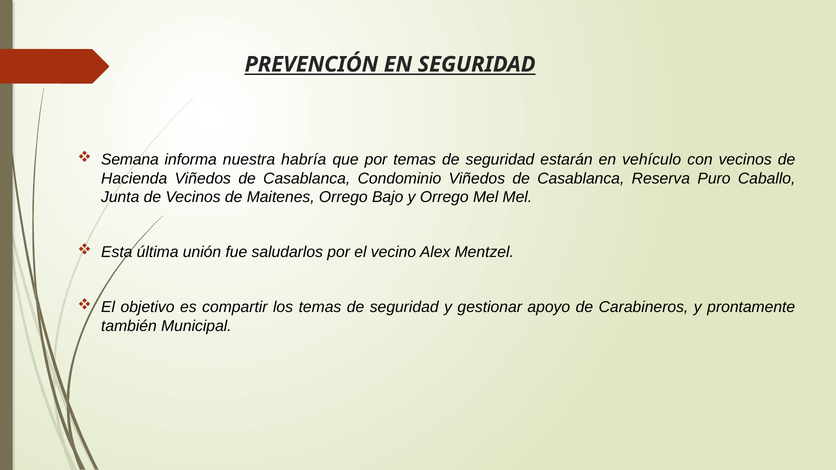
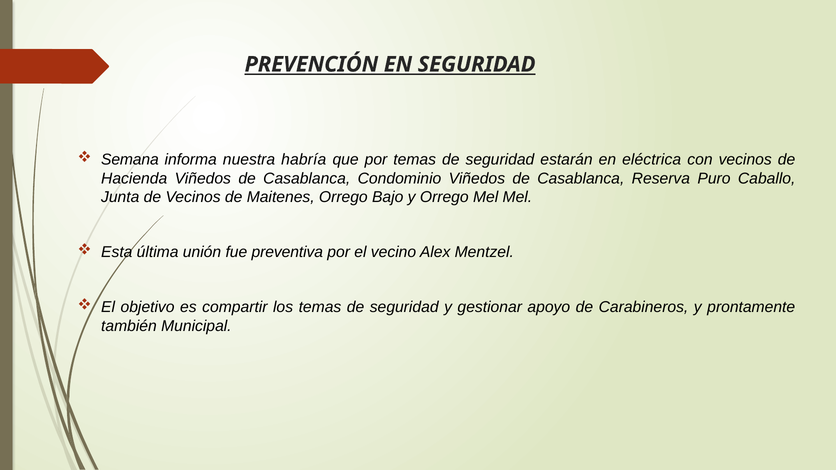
vehículo: vehículo -> eléctrica (652, 160)
saludarlos: saludarlos -> preventiva (287, 252)
